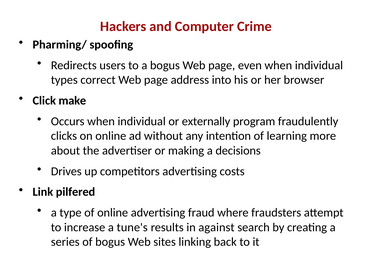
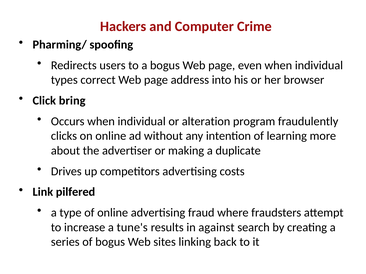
make: make -> bring (72, 101)
externally: externally -> alteration (206, 122)
decisions: decisions -> duplicate (238, 151)
